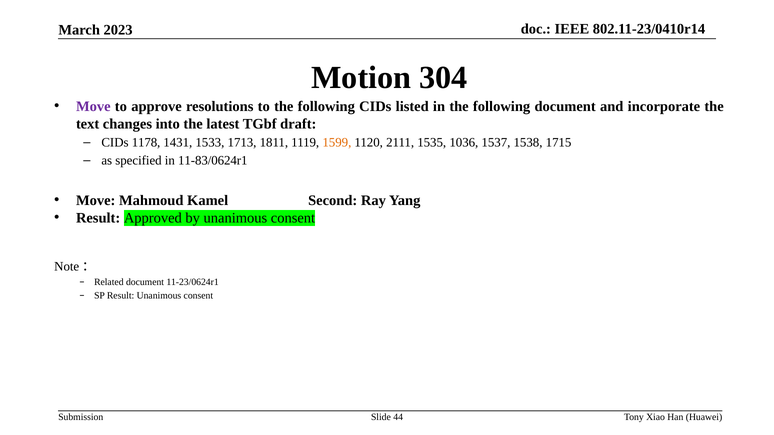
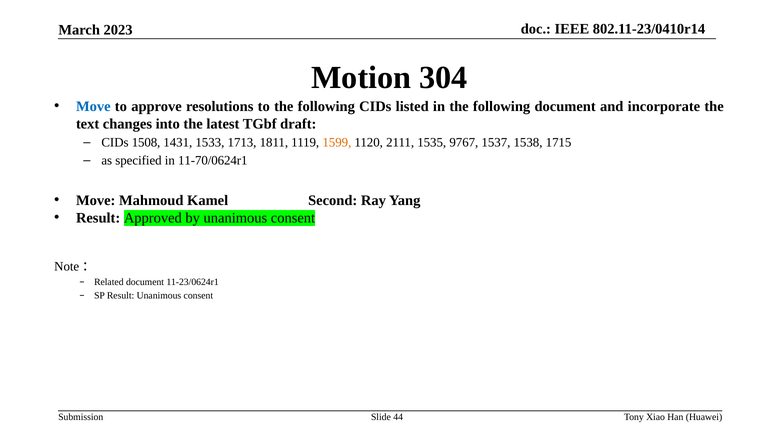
Move colour: purple -> blue (93, 106)
1178: 1178 -> 1508 (146, 143)
1036: 1036 -> 9767 (464, 143)
11-83/0624r1: 11-83/0624r1 -> 11-70/0624r1 (213, 161)
